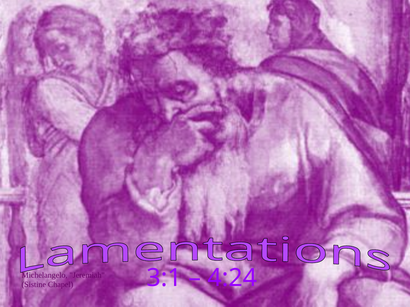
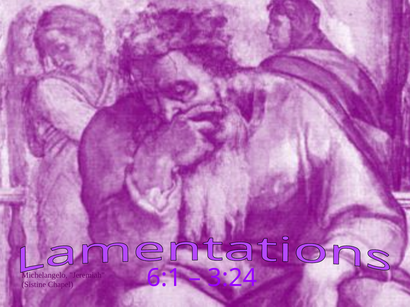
3:1: 3:1 -> 6:1 (164, 278)
4:24: 4:24 -> 3:24 (232, 278)
